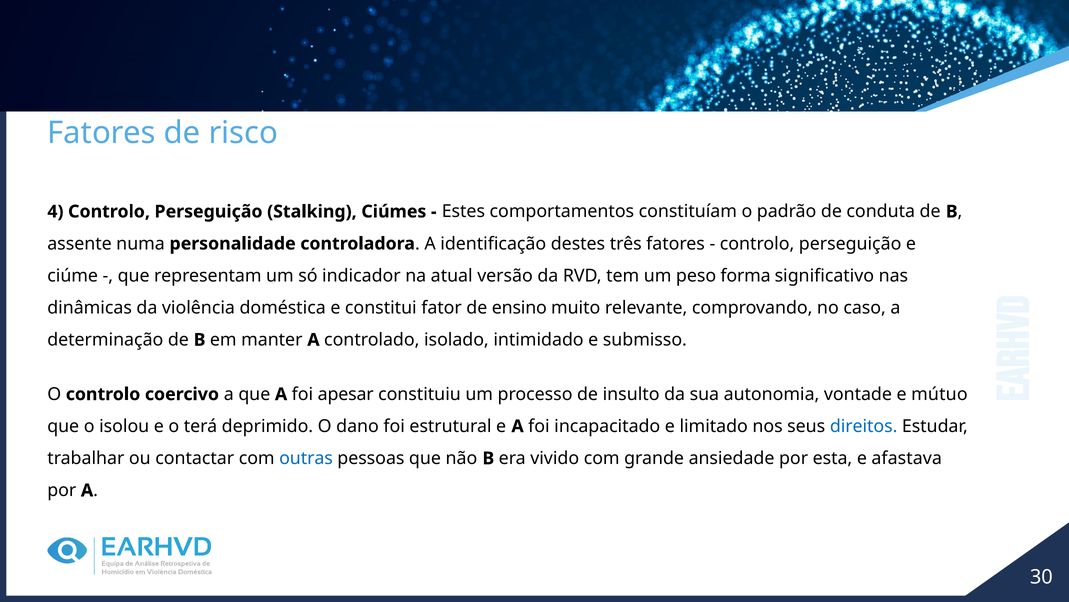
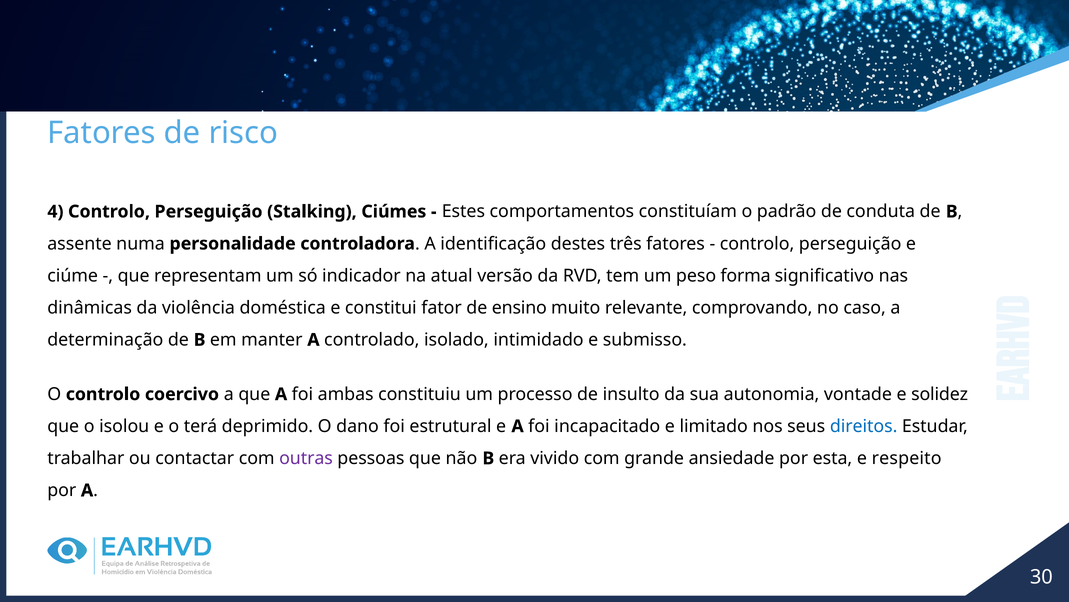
apesar: apesar -> ambas (346, 394)
mútuo: mútuo -> solidez (940, 394)
outras colour: blue -> purple (306, 458)
afastava: afastava -> respeito (907, 458)
